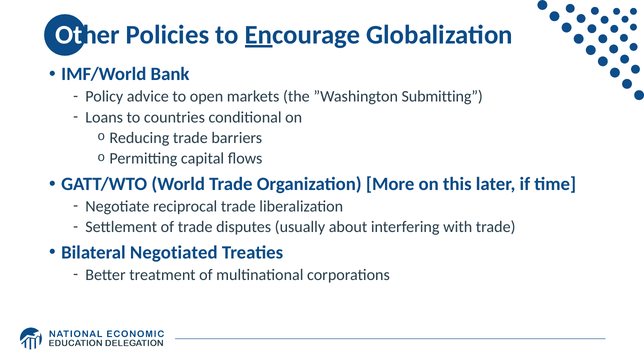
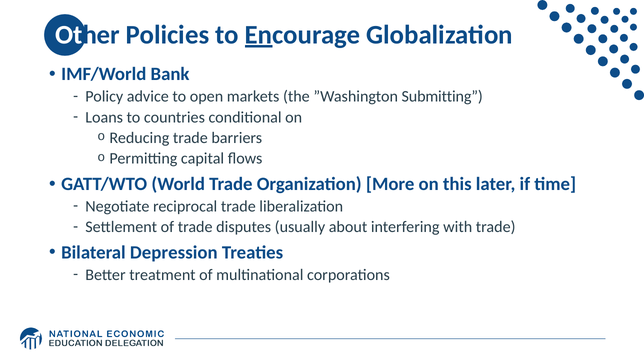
Negotiated: Negotiated -> Depression (174, 253)
